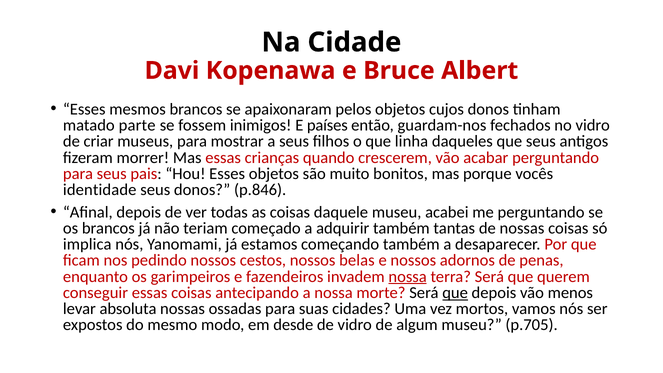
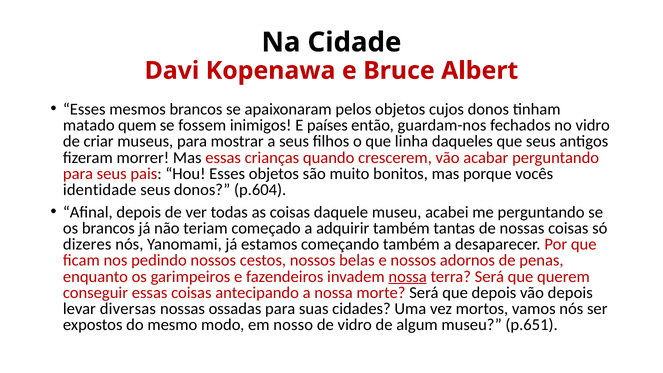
parte: parte -> quem (137, 125)
p.846: p.846 -> p.604 (260, 190)
implica: implica -> dizeres (87, 244)
que underline: present -> none (455, 293)
vão menos: menos -> depois (570, 293)
absoluta: absoluta -> diversas (128, 309)
desde: desde -> nosso (293, 325)
p.705: p.705 -> p.651 (532, 325)
